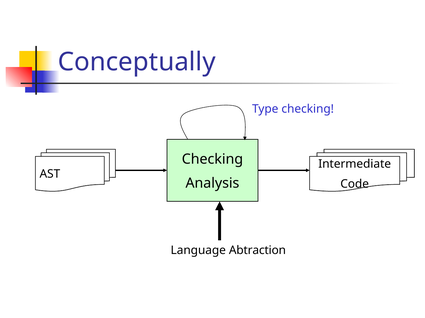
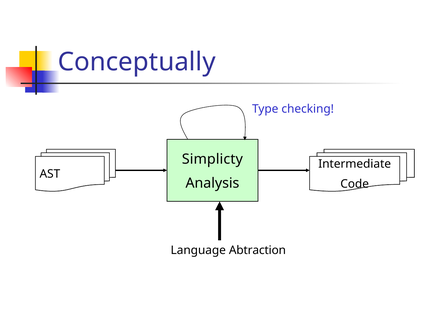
Checking: Checking -> Simplicty (212, 160)
